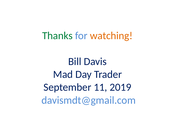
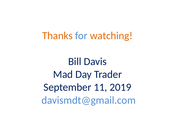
Thanks colour: green -> orange (57, 35)
